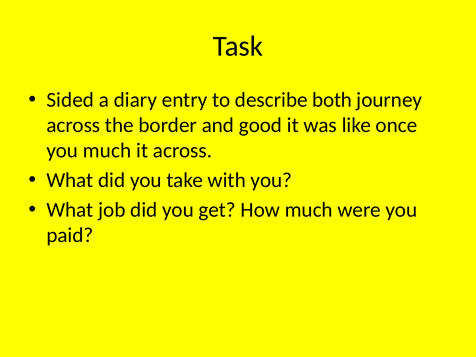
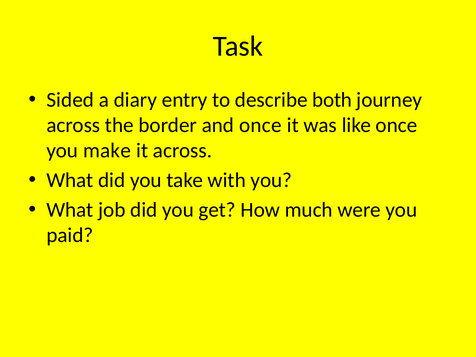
and good: good -> once (260, 125)
you much: much -> make (107, 151)
